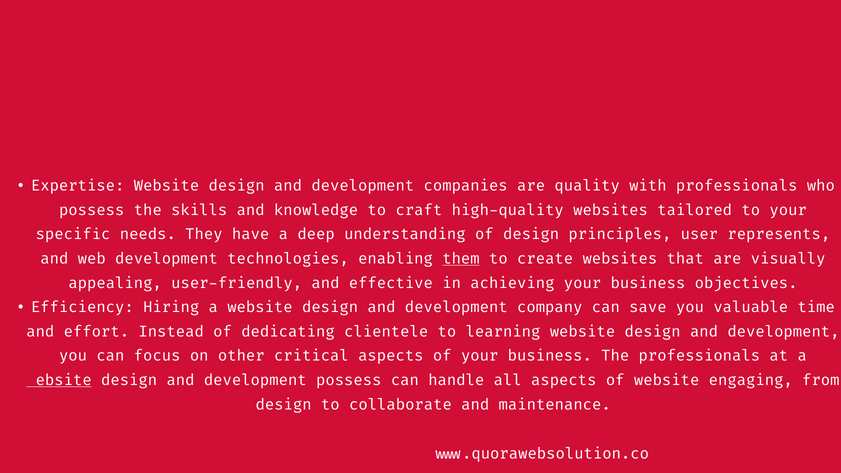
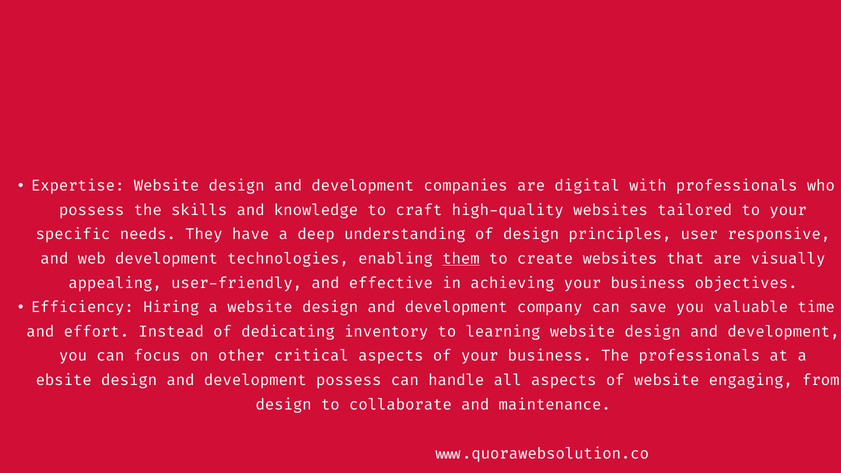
quality: quality -> digital (587, 186)
represents: represents -> responsive (779, 234)
clientele: clientele -> inventory (386, 332)
website underline: present -> none (59, 380)
